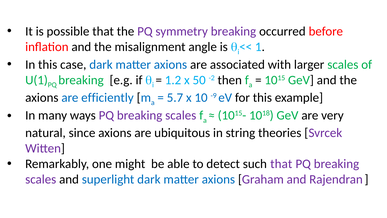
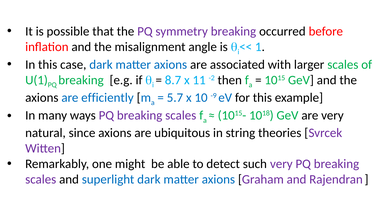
1.2: 1.2 -> 8.7 (173, 80)
50: 50 -> 11 (199, 80)
such that: that -> very (281, 164)
